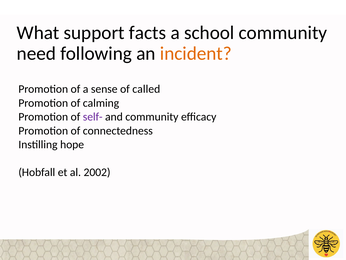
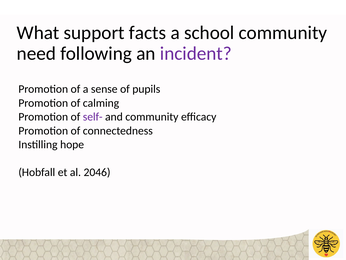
incident colour: orange -> purple (196, 53)
called: called -> pupils (146, 89)
2002: 2002 -> 2046 (97, 172)
